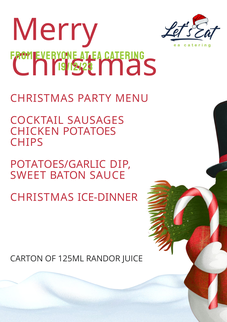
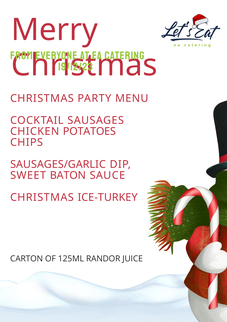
POTATOES/GARLIC: POTATOES/GARLIC -> SAUSAGES/GARLIC (58, 164)
ICE-DINNER: ICE-DINNER -> ICE-TURKEY (108, 197)
